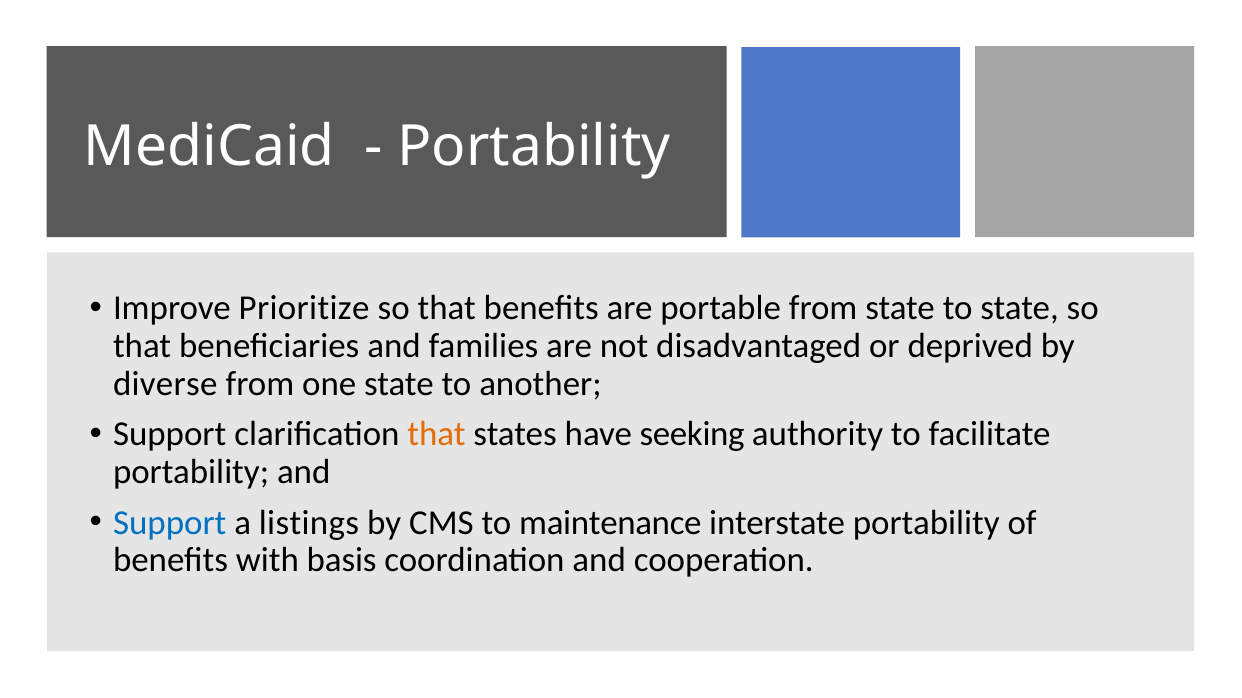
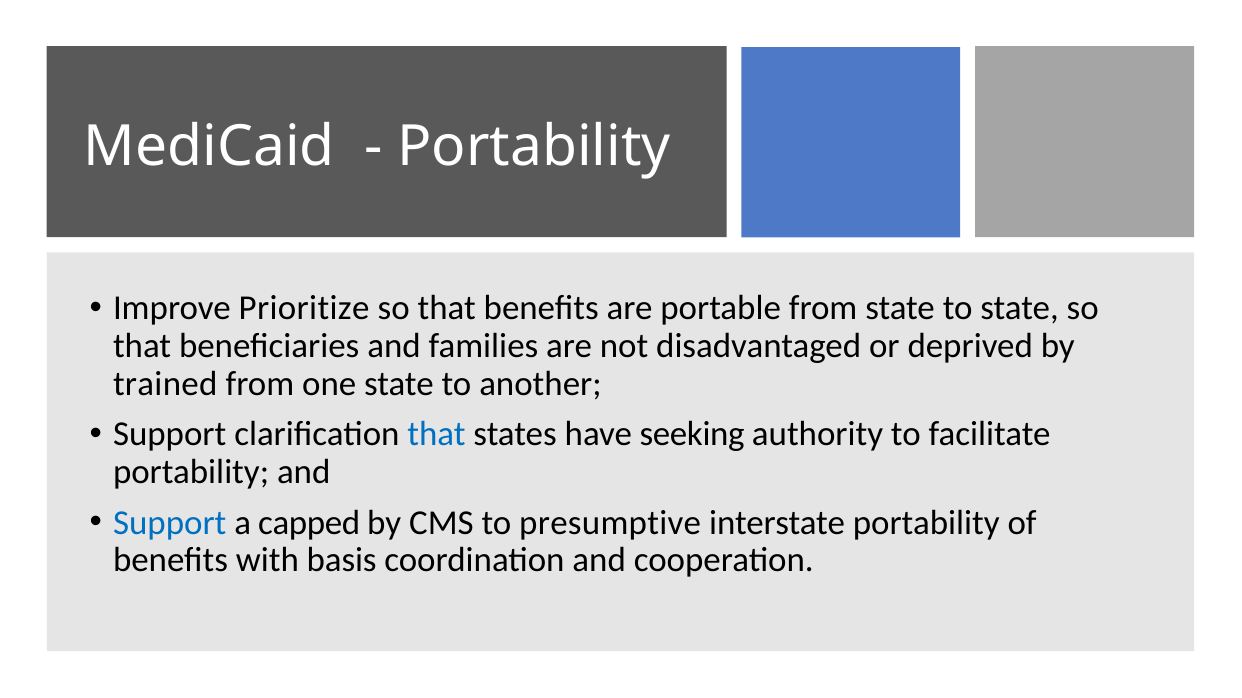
diverse: diverse -> trained (165, 384)
that colour: orange -> blue (437, 435)
listings: listings -> capped (309, 523)
maintenance: maintenance -> presumptive (610, 523)
